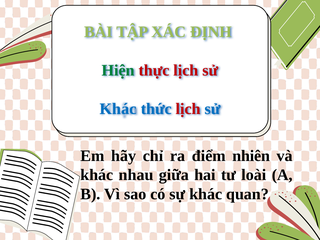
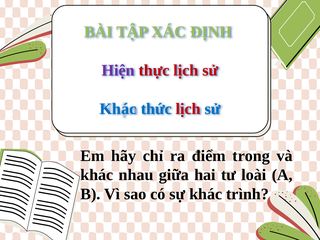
Hiện colour: green -> purple (118, 70)
nhiên: nhiên -> trong (251, 156)
quan: quan -> trình (247, 194)
